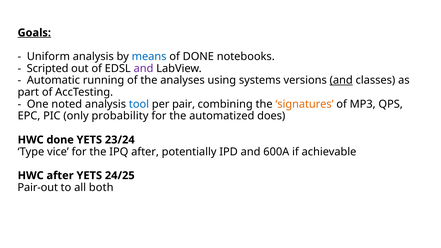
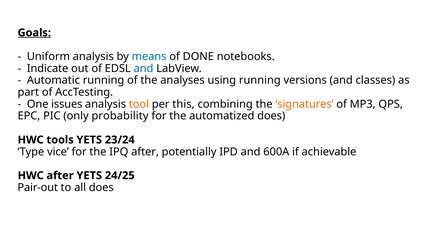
Scripted: Scripted -> Indicate (48, 68)
and colour: purple -> blue (144, 68)
using systems: systems -> running (260, 80)
and underline: present -> none (341, 80)
noted: noted -> issues (67, 104)
tool colour: blue -> orange (139, 104)
pair: pair -> this (183, 104)
HWC done: done -> tools (60, 140)
all both: both -> does (101, 187)
